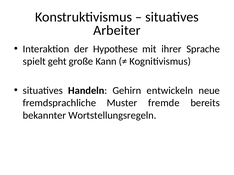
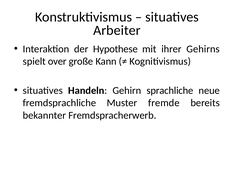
Sprache: Sprache -> Gehirns (203, 49)
geht: geht -> over (57, 62)
entwickeln: entwickeln -> sprachliche (170, 91)
Wortstellungsregeln: Wortstellungsregeln -> Fremdspracherwerb (112, 116)
